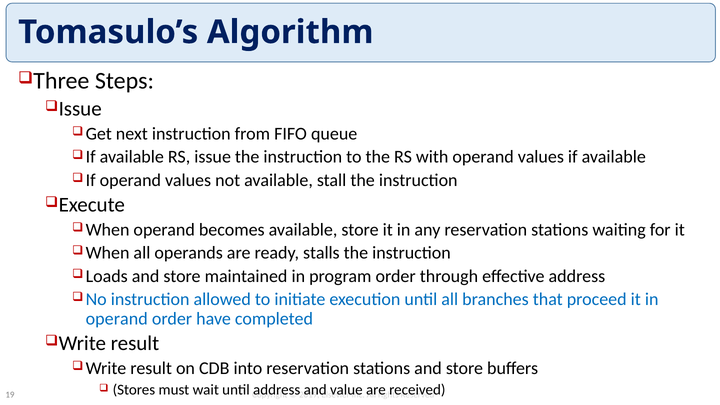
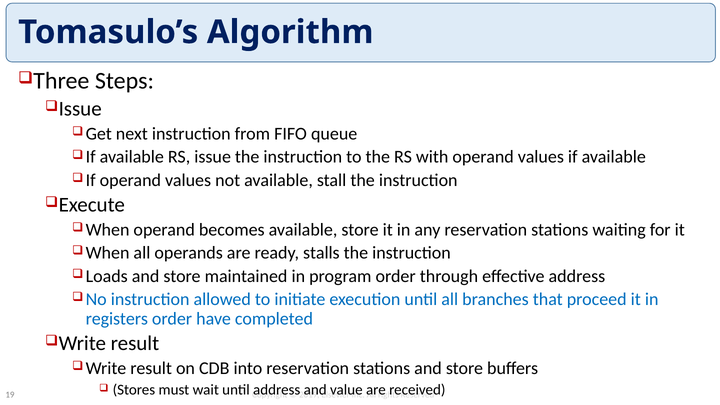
operand: operand -> registers (117, 319)
